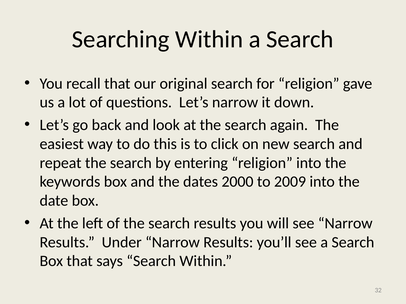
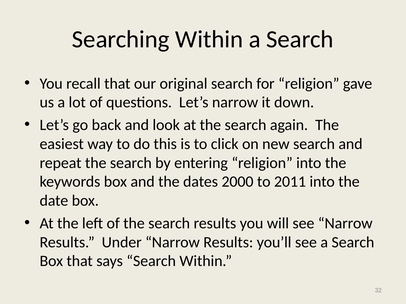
2009: 2009 -> 2011 (290, 182)
